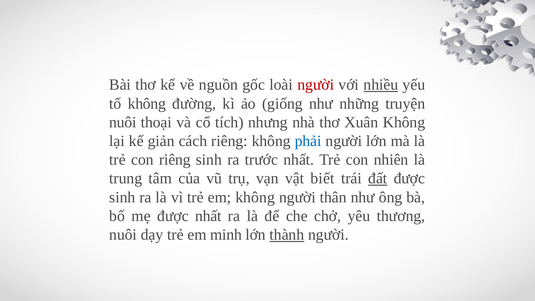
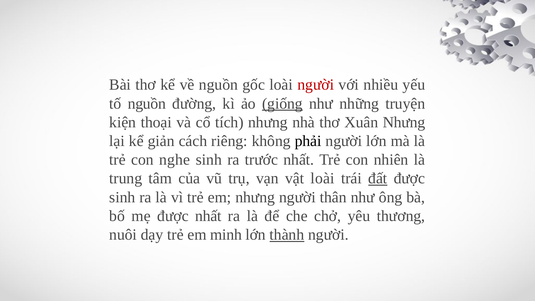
nhiều underline: present -> none (381, 85)
tố không: không -> nguồn (147, 104)
giống underline: none -> present (282, 104)
nuôi: nuôi -> kiện (123, 122)
Xuân Không: Không -> Nhưng (404, 122)
phải colour: blue -> black (308, 141)
con riêng: riêng -> nghe (175, 160)
vật biết: biết -> loài (323, 178)
em không: không -> nhưng (255, 197)
